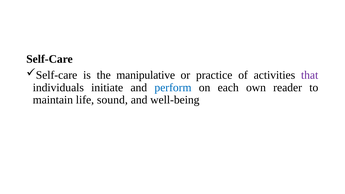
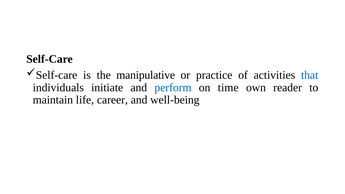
that colour: purple -> blue (310, 75)
each: each -> time (228, 88)
sound: sound -> career (112, 100)
